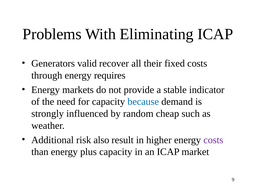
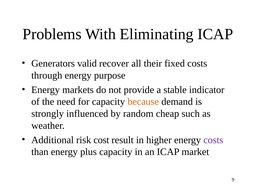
requires: requires -> purpose (110, 75)
because colour: blue -> orange (143, 102)
also: also -> cost (101, 140)
